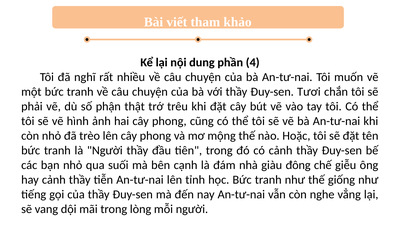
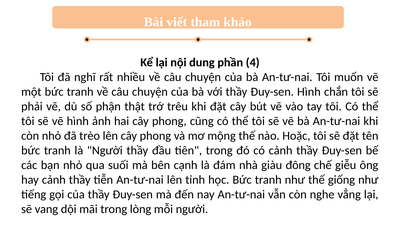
Đuy-sen Tươi: Tươi -> Hình (309, 92)
